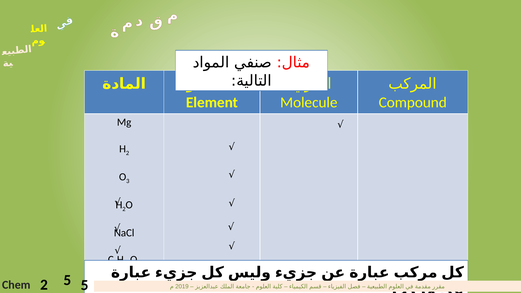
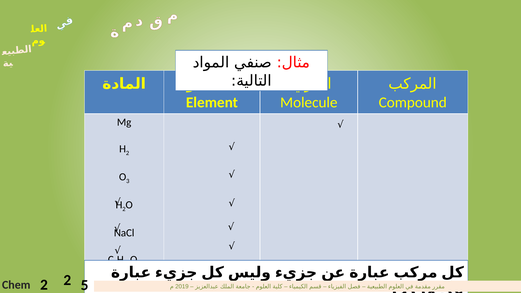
5: 5 -> 2 (67, 280)
